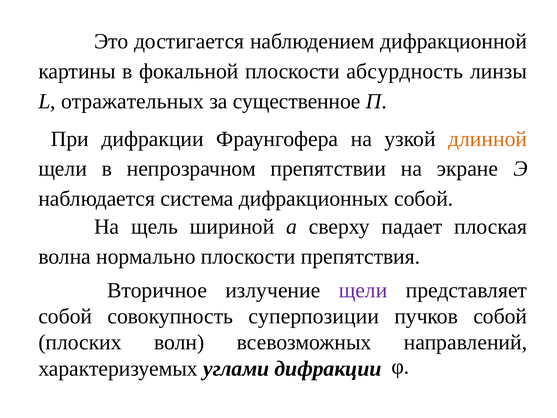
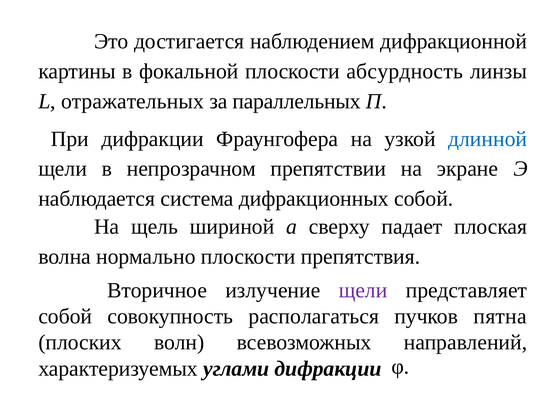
существенное: существенное -> параллельных (297, 101)
длинной colour: orange -> blue (488, 139)
суперпозиции: суперпозиции -> располагаться (314, 316)
пучков собой: собой -> пятна (500, 316)
